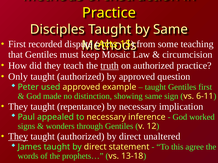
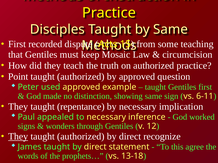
truth underline: present -> none (110, 66)
Only: Only -> Point (18, 77)
unaltered: unaltered -> recognize (162, 137)
